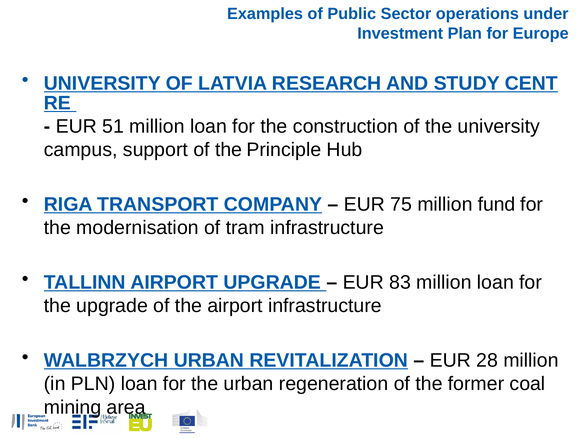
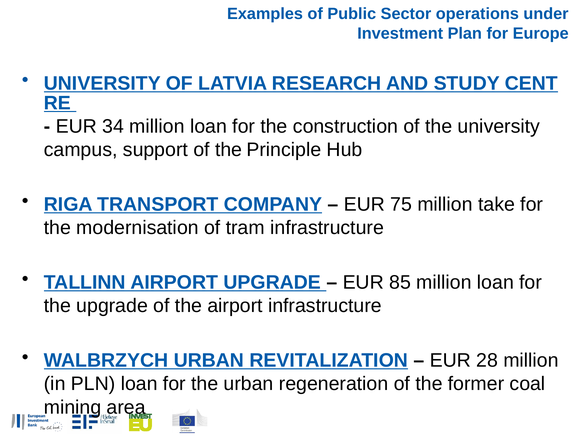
51: 51 -> 34 (113, 126)
fund: fund -> take (497, 204)
83: 83 -> 85 (400, 282)
